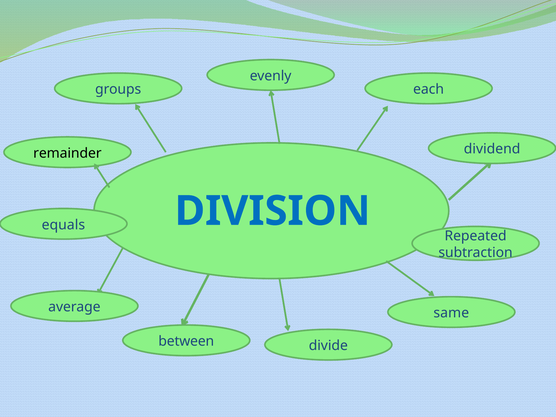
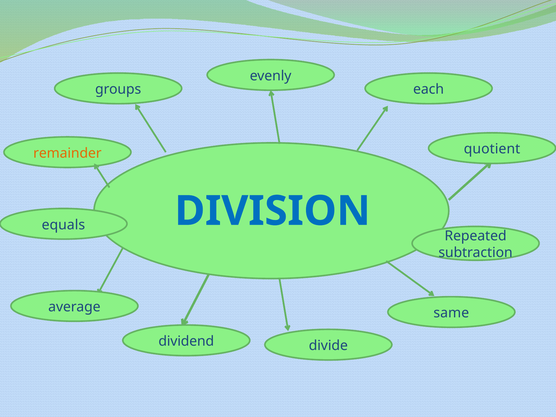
dividend: dividend -> quotient (492, 149)
remainder colour: black -> orange (67, 153)
between: between -> dividend (186, 341)
